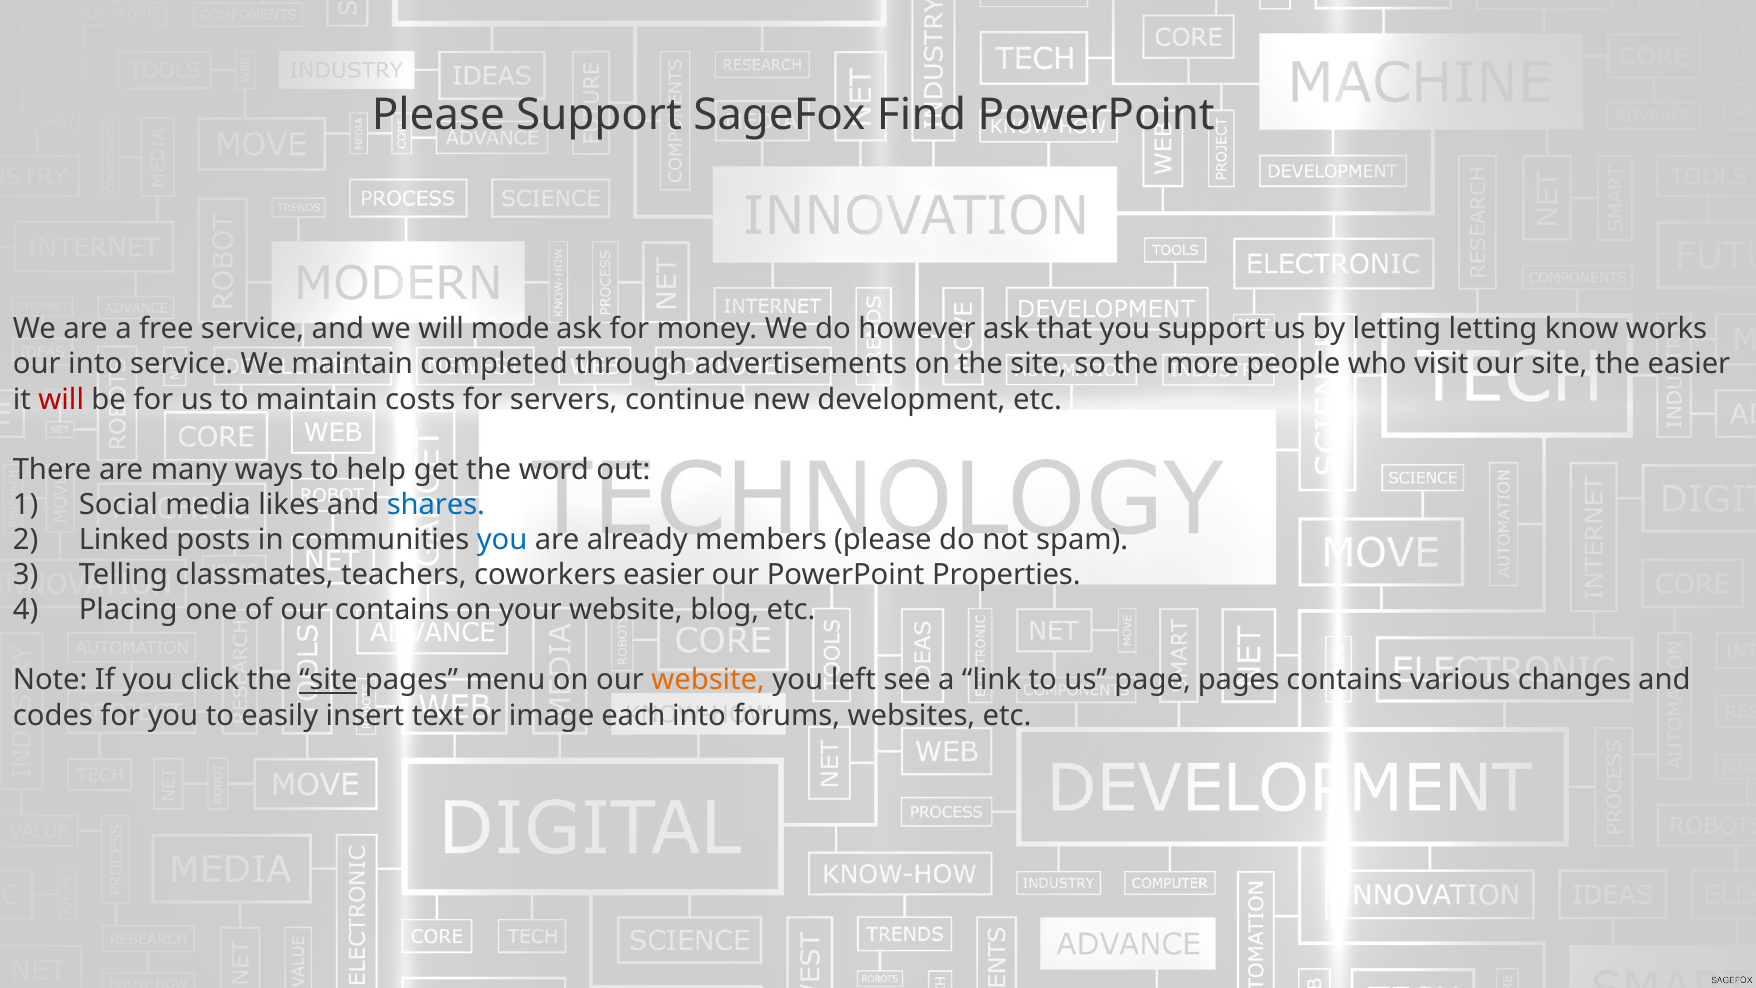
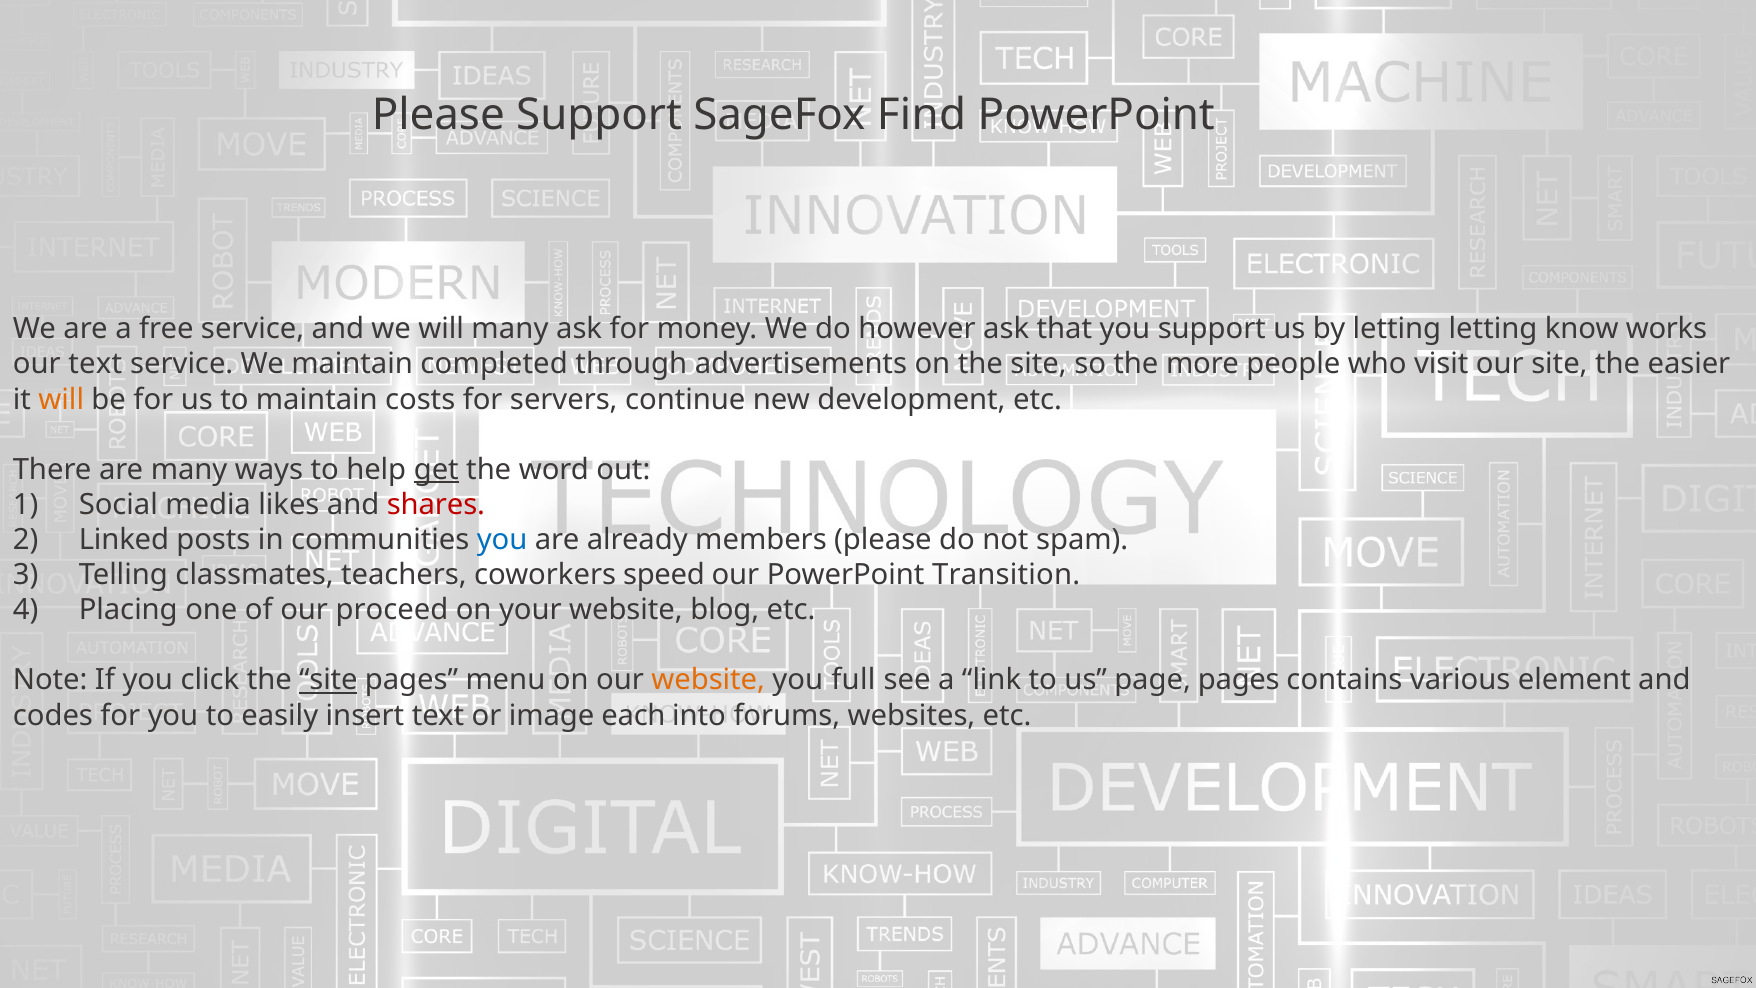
will mode: mode -> many (510, 329)
our into: into -> text (95, 364)
will colour: red -> orange (61, 399)
get underline: none -> present (436, 470)
shares colour: blue -> red (436, 505)
coworkers easier: easier -> speed (664, 575)
Properties: Properties -> Transition (1006, 575)
our contains: contains -> proceed (392, 610)
left: left -> full (853, 680)
changes: changes -> element (1574, 680)
